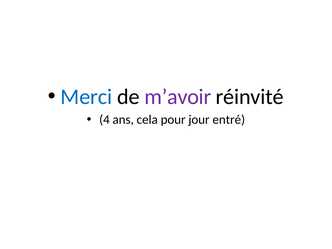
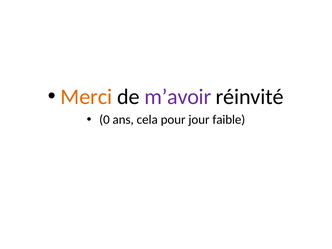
Merci colour: blue -> orange (86, 97)
4: 4 -> 0 (104, 120)
entré: entré -> faible (229, 120)
